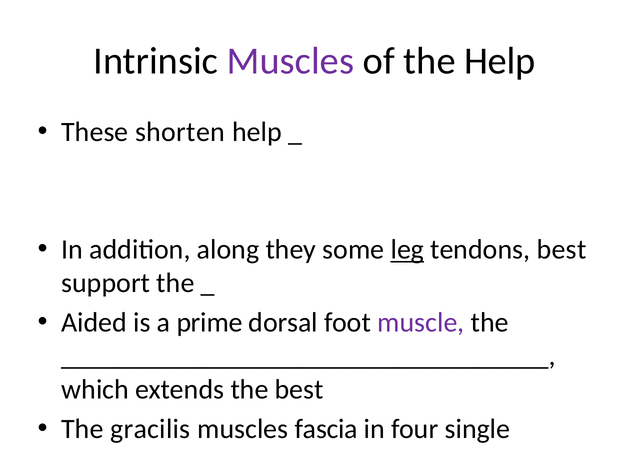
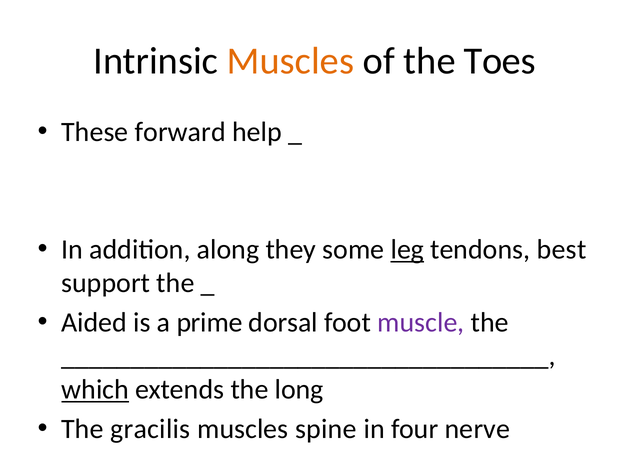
Muscles colour: purple -> orange (290, 61)
the Help: Help -> Toes (500, 61)
shorten: shorten -> forward (180, 132)
which underline: none -> present (95, 389)
the best: best -> long (299, 389)
fascia: fascia -> spine (326, 429)
single: single -> nerve (477, 429)
